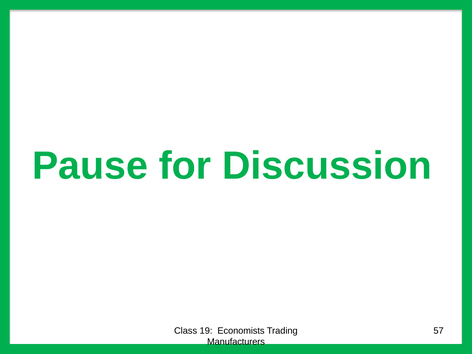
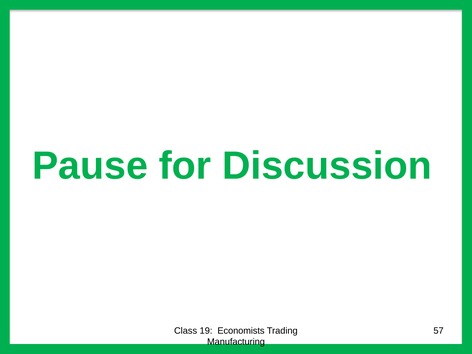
Manufacturers: Manufacturers -> Manufacturing (236, 342)
